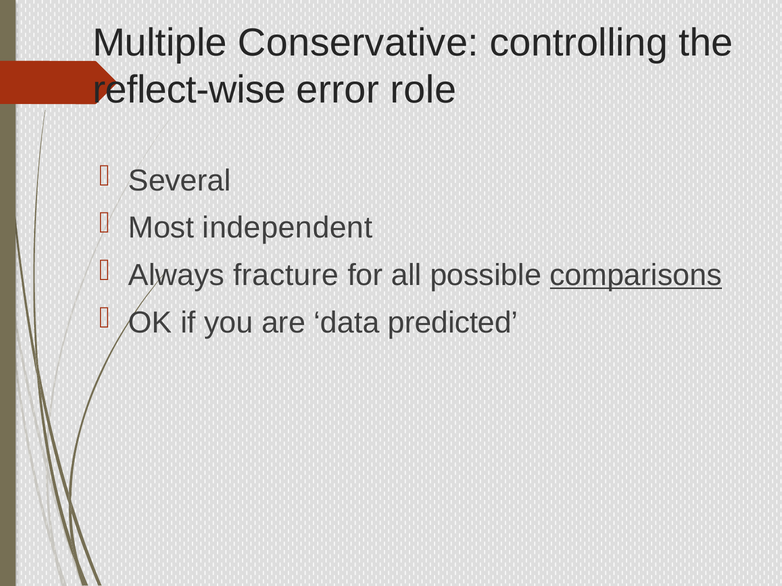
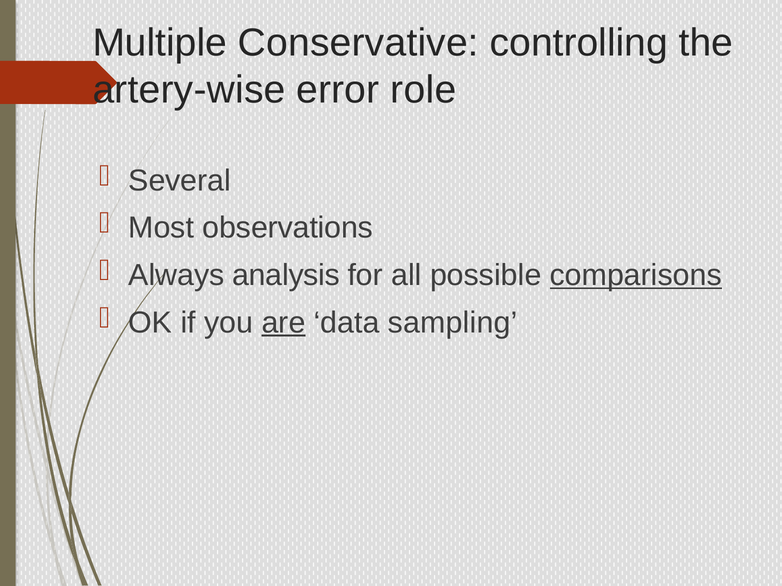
reflect-wise: reflect-wise -> artery-wise (189, 90)
independent: independent -> observations (288, 228)
fracture: fracture -> analysis (286, 275)
are underline: none -> present (283, 323)
predicted: predicted -> sampling (453, 323)
